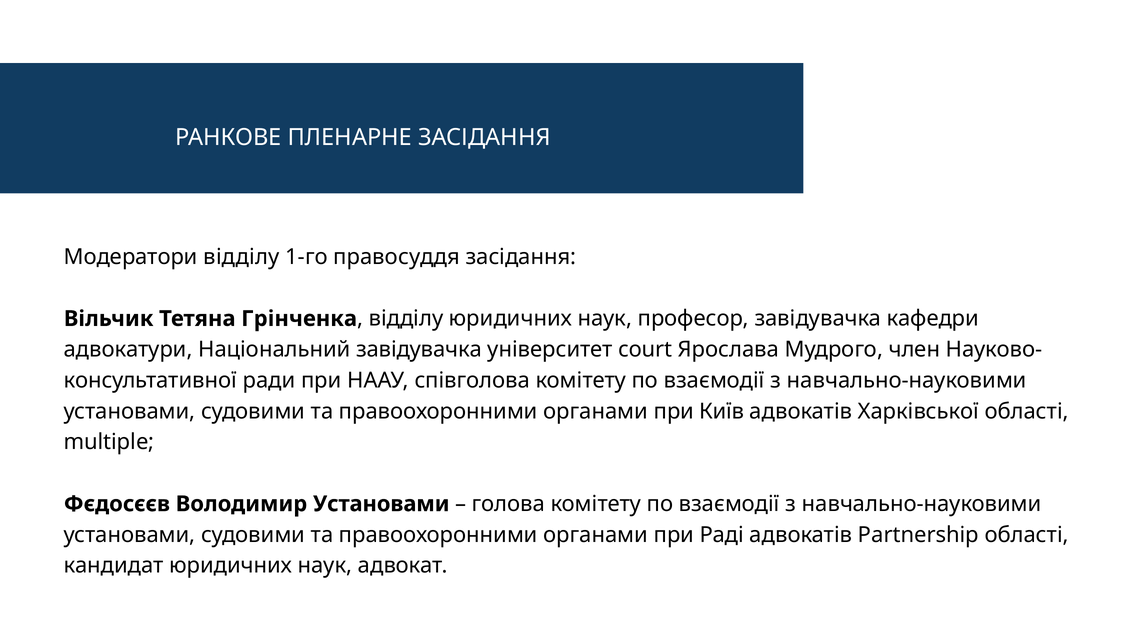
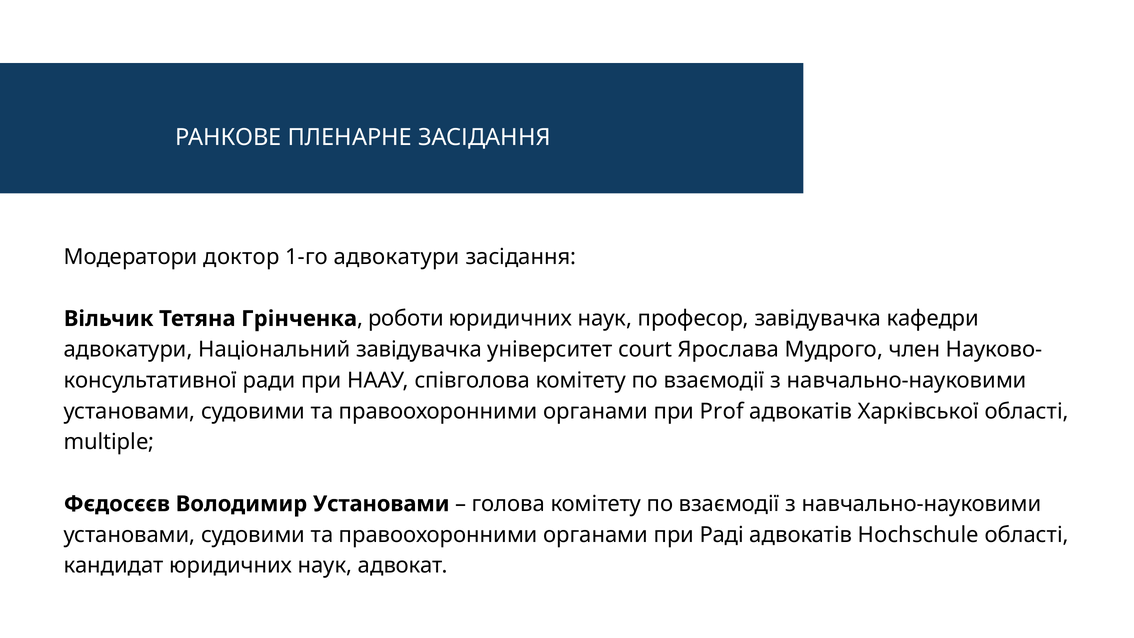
Модератори відділу: відділу -> доктор (241, 257)
1-го правосуддя: правосуддя -> адвокатури (397, 257)
відділу: відділу -> роботи (406, 319)
Київ: Київ -> Prof (722, 411)
Partnership: Partnership -> Hochschule (918, 535)
